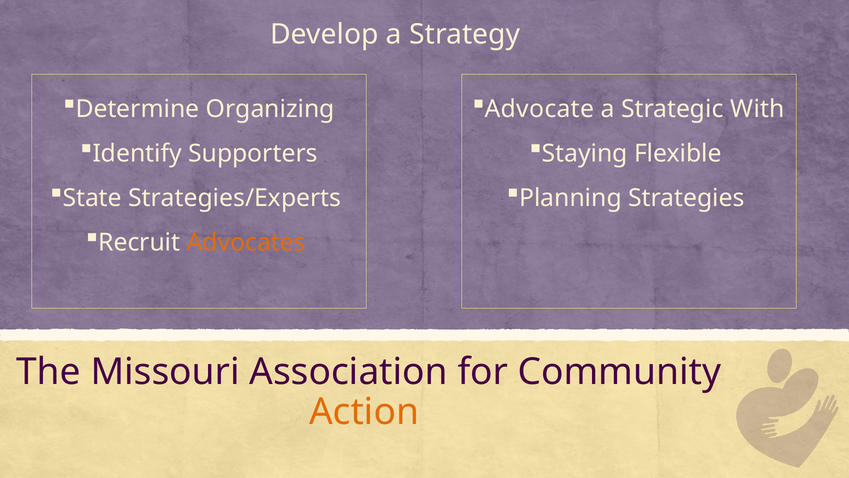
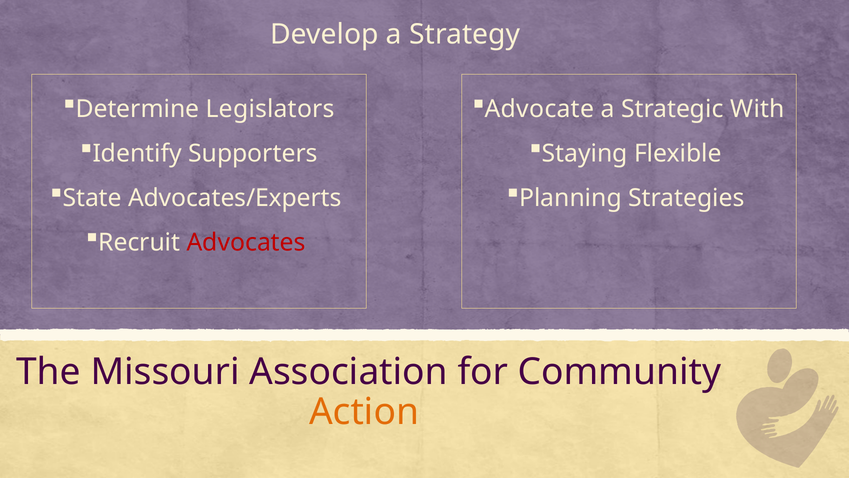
Organizing: Organizing -> Legislators (270, 109)
Strategies/Experts: Strategies/Experts -> Advocates/Experts (235, 198)
Advocates colour: orange -> red (246, 242)
